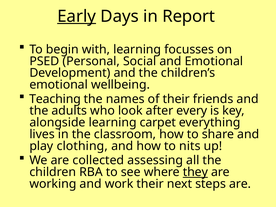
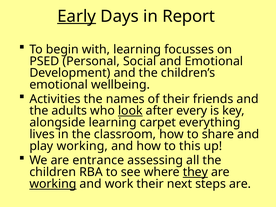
Teaching: Teaching -> Activities (55, 99)
look underline: none -> present (130, 111)
play clothing: clothing -> working (82, 146)
nits: nits -> this (190, 146)
collected: collected -> entrance (98, 160)
working underline: none -> present (53, 184)
